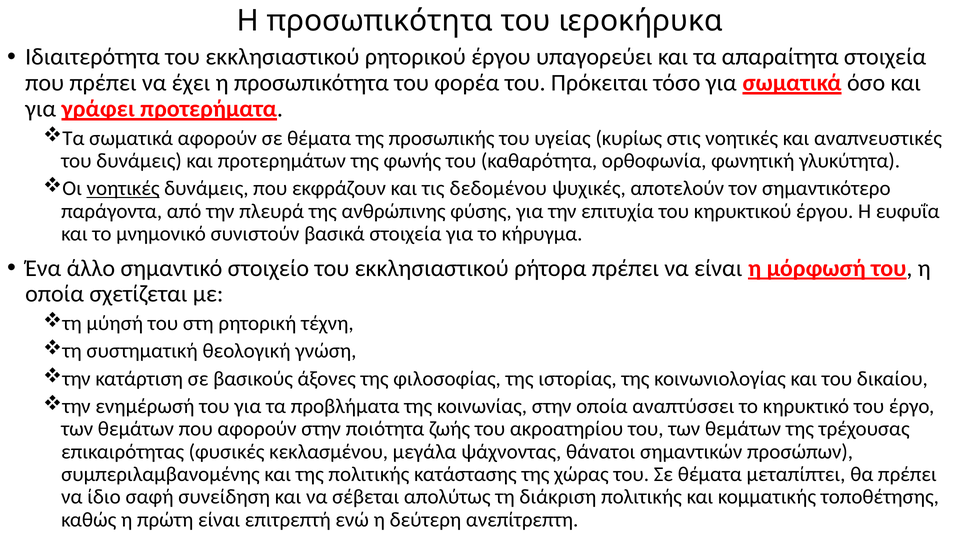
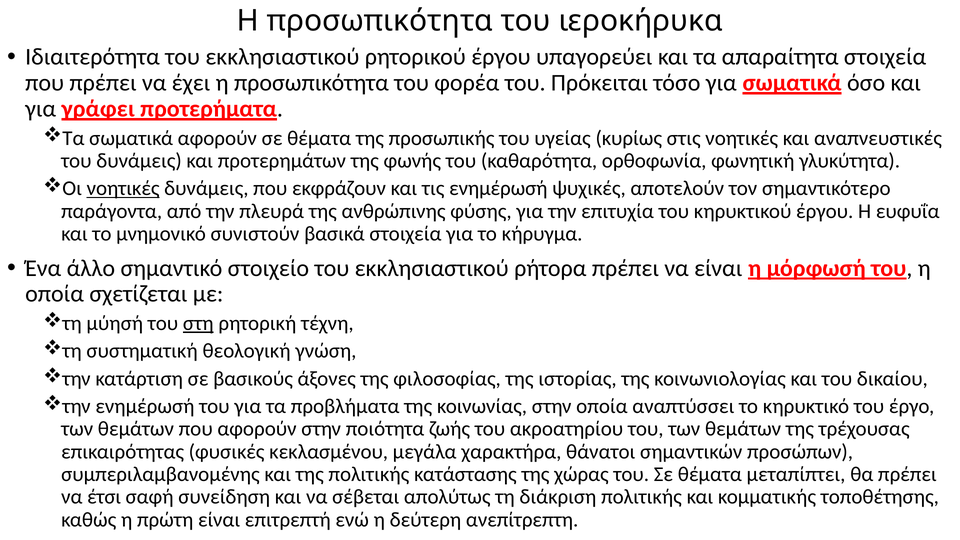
τις δεδομένου: δεδομένου -> ενημέρωσή (498, 188)
στη underline: none -> present (198, 323)
ψάχνοντας: ψάχνοντας -> χαρακτήρα (511, 452)
ίδιο: ίδιο -> έτσι (104, 497)
